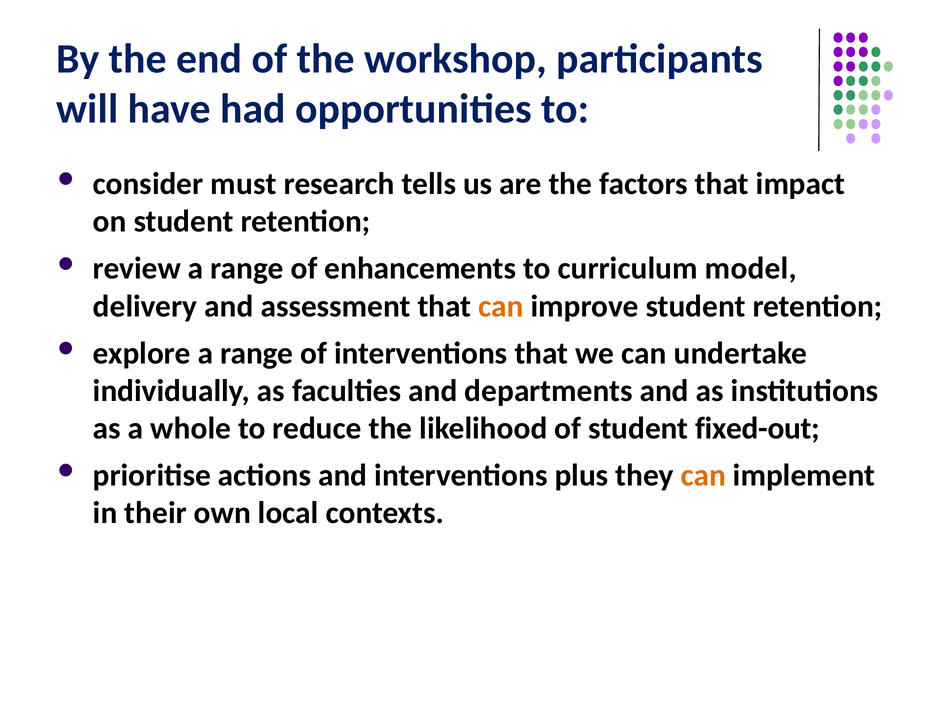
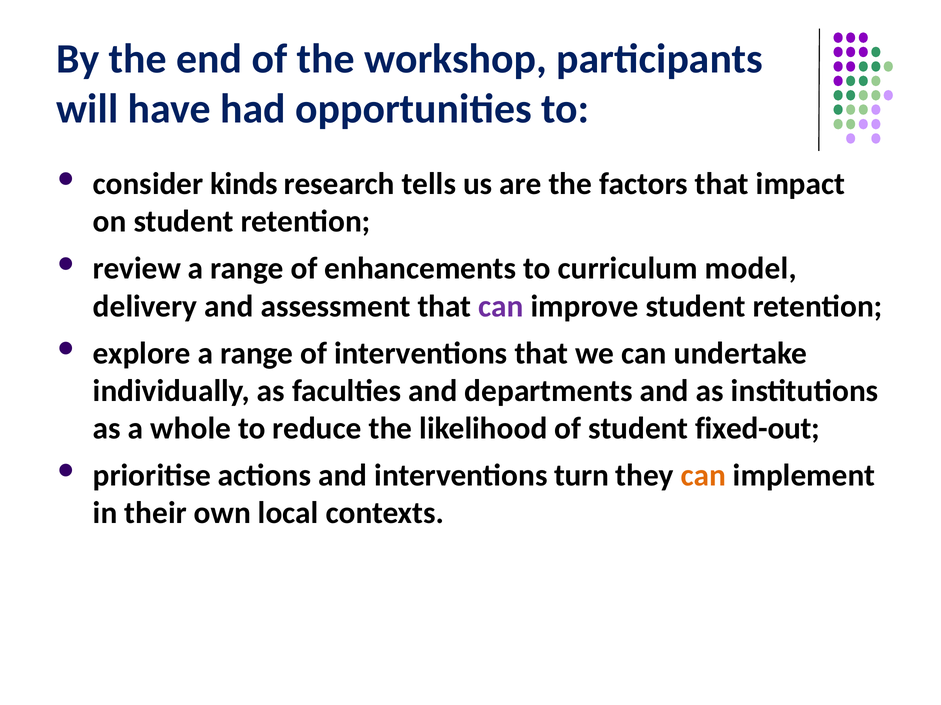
must: must -> kinds (244, 184)
can colour: orange -> purple (501, 307)
plus: plus -> turn (582, 476)
